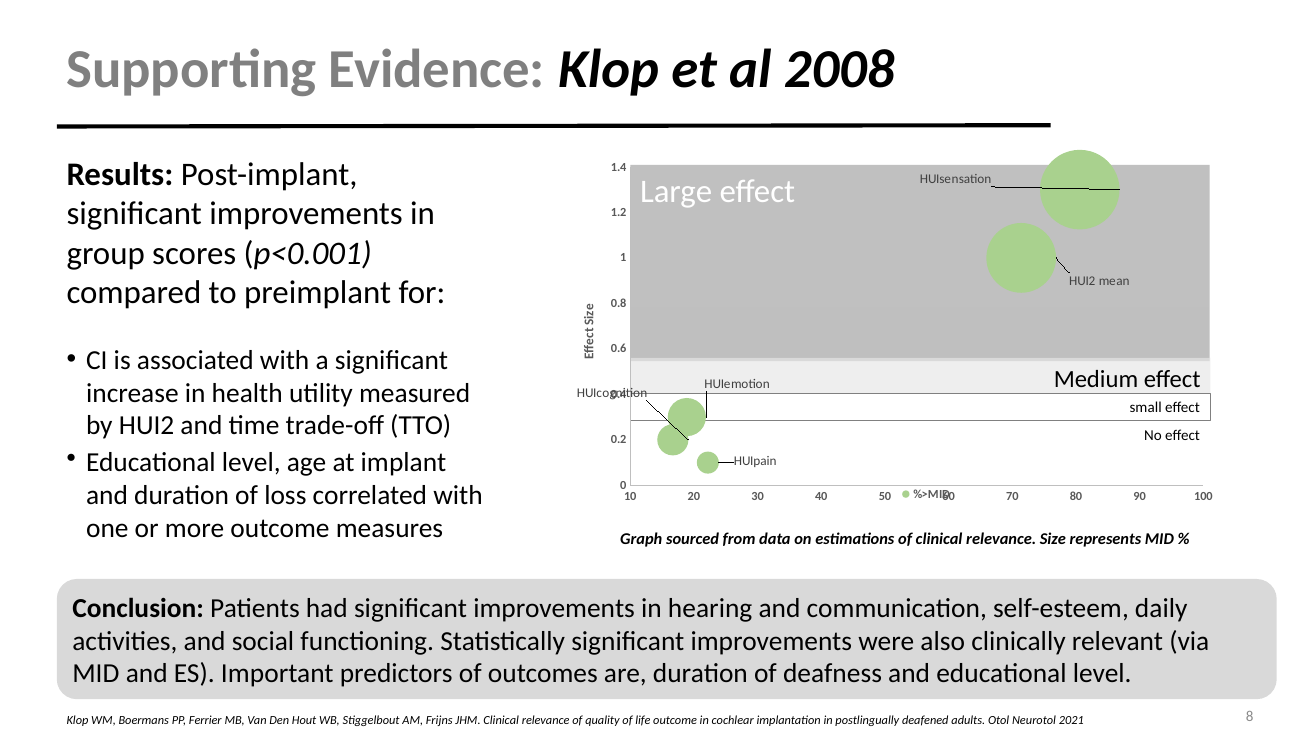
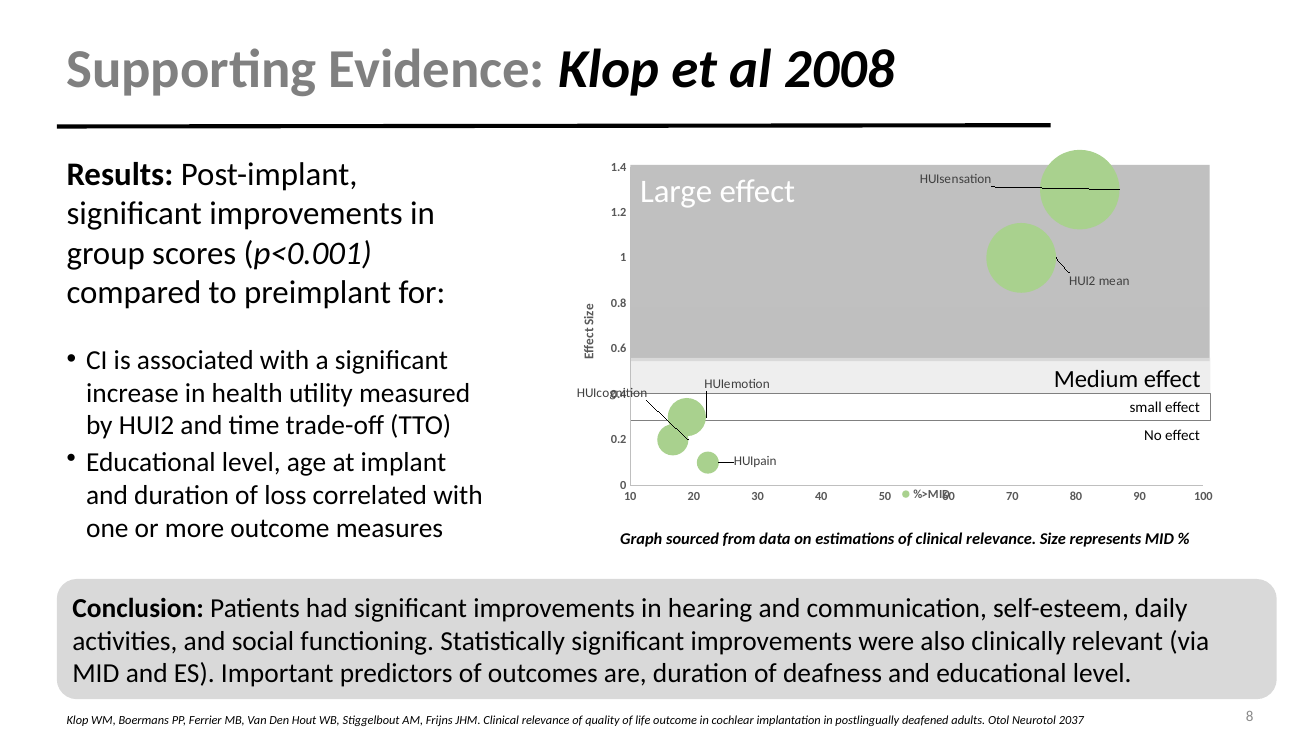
2021: 2021 -> 2037 (1071, 720)
